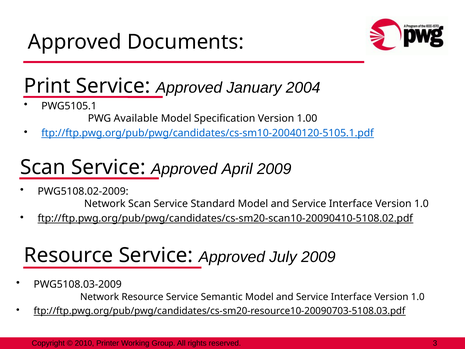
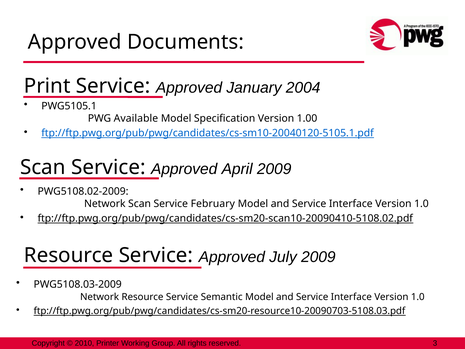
Standard: Standard -> February (213, 204)
